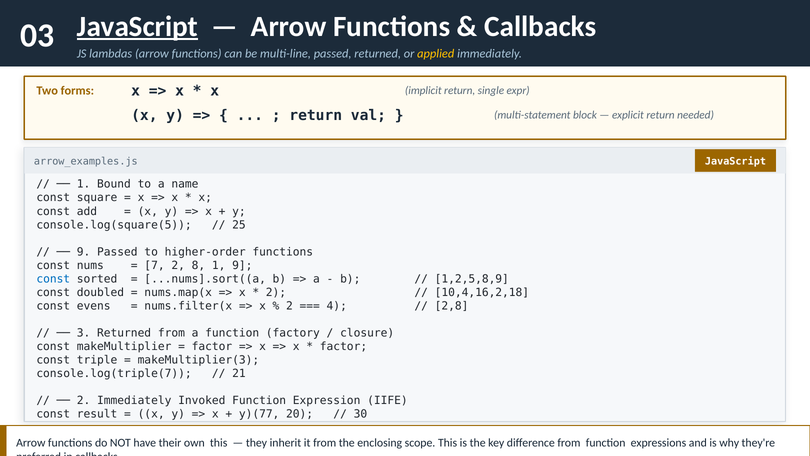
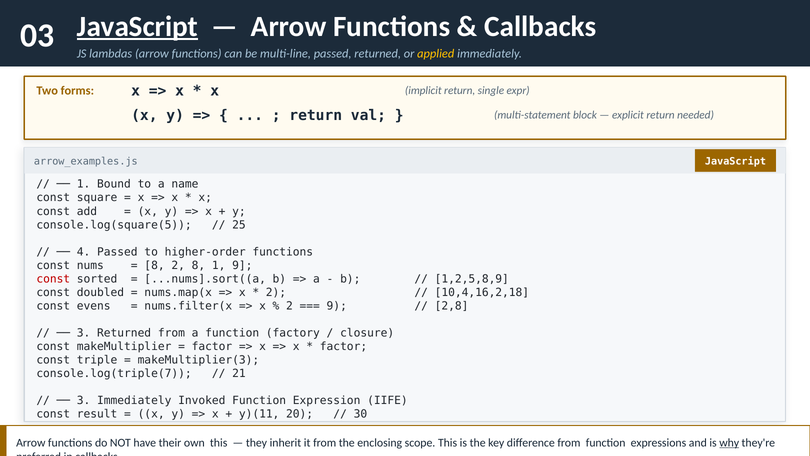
9: 9 -> 4 (84, 252)
7: 7 -> 8 (155, 265)
const colour: blue -> red (53, 279)
4: 4 -> 9 (337, 306)
2: 2 -> 3 (84, 400)
y)(77: y)(77 -> y)(11 (259, 414)
why underline: none -> present (729, 442)
